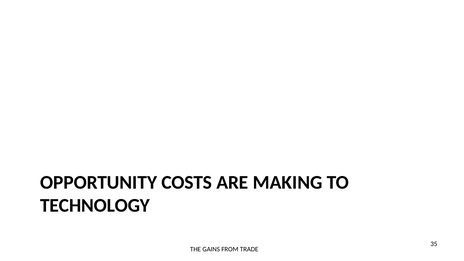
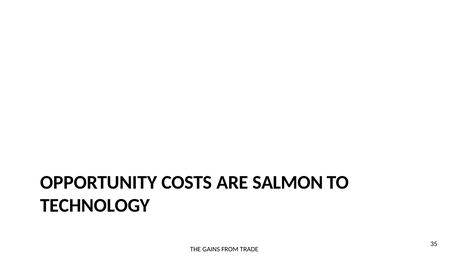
MAKING: MAKING -> SALMON (288, 182)
